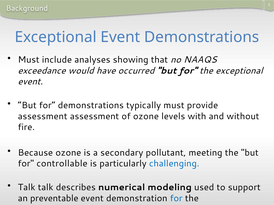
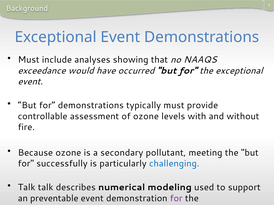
assessment: assessment -> controllable (43, 116)
controllable: controllable -> successfully (62, 164)
for colour: blue -> purple (176, 199)
